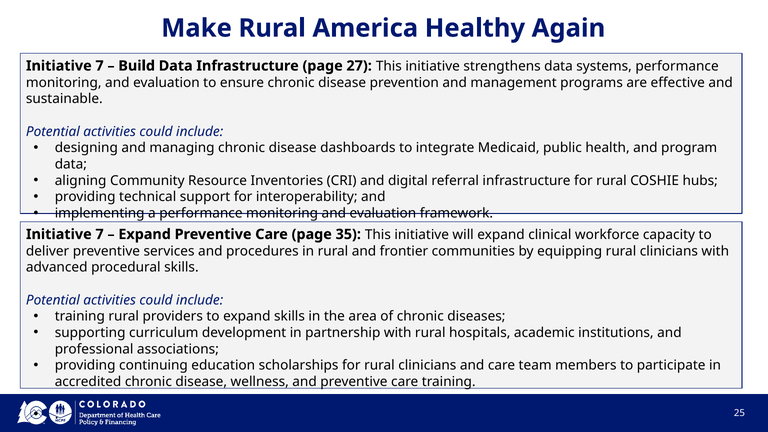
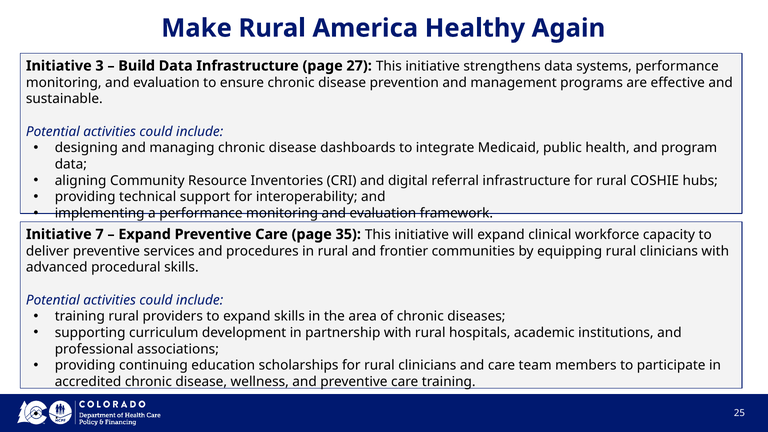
7: 7 -> 3 (100, 66)
